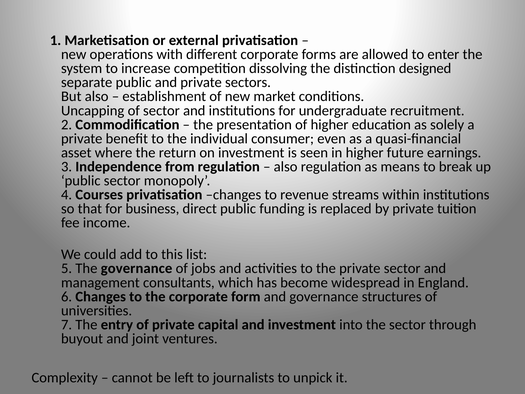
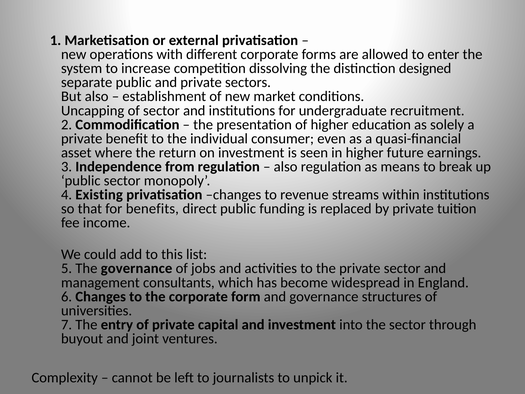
Courses: Courses -> Existing (99, 195)
business: business -> benefits (152, 209)
